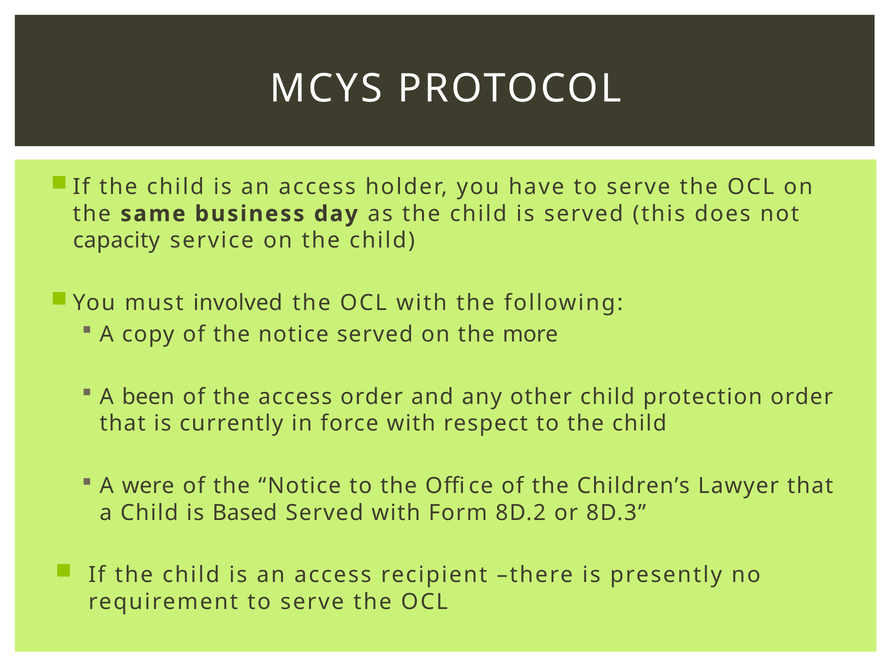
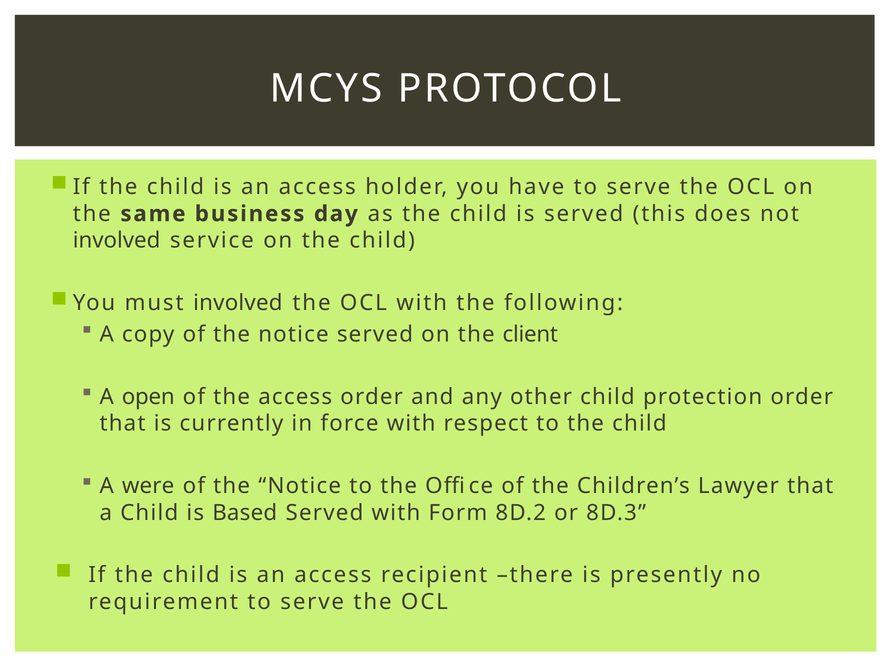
capacity: capacity -> involved (117, 241)
more: more -> client (530, 334)
been: been -> open (148, 397)
